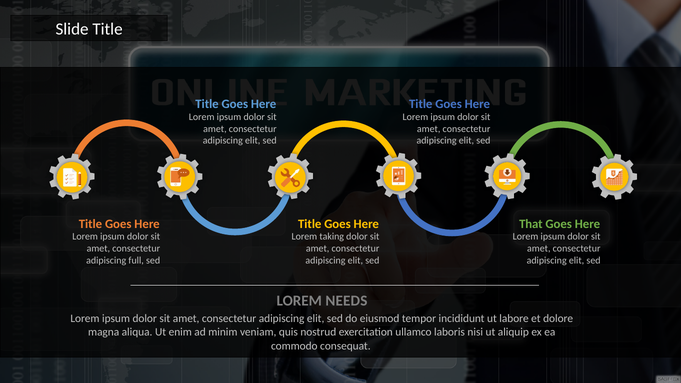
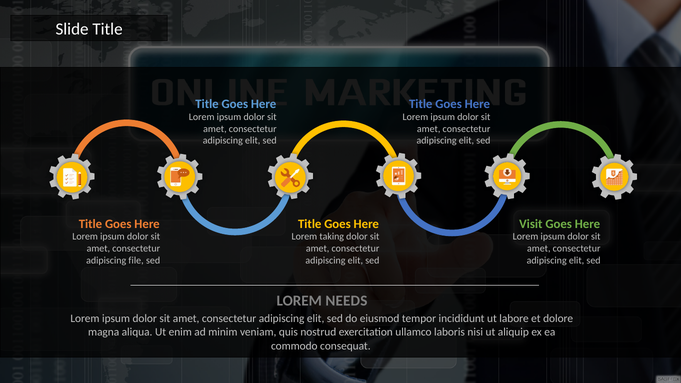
That: That -> Visit (531, 224)
full: full -> file (136, 260)
